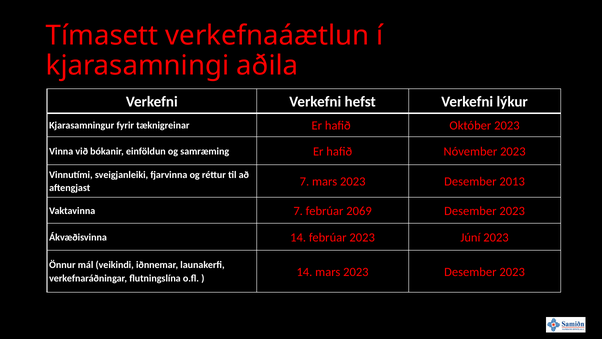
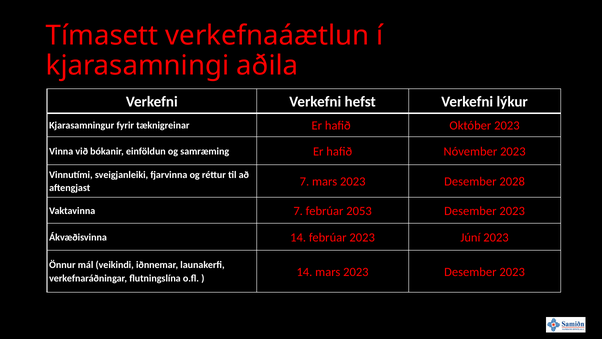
2013: 2013 -> 2028 (512, 181)
2069: 2069 -> 2053 (359, 211)
